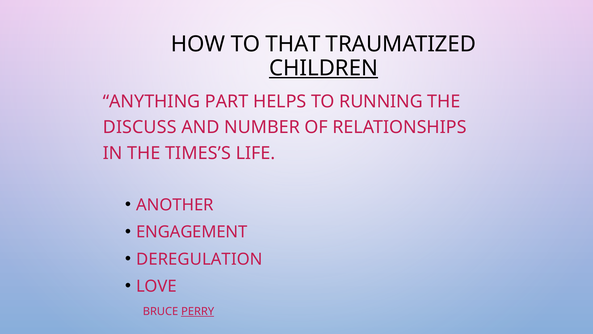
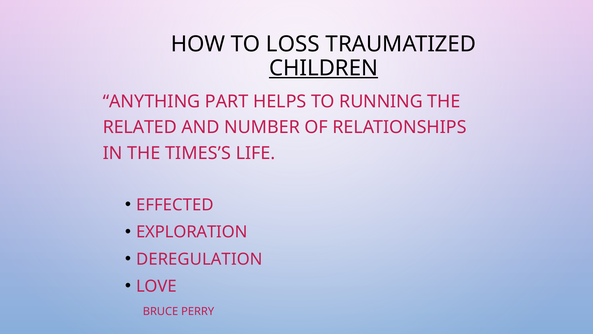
THAT: THAT -> LOSS (293, 44)
DISCUSS: DISCUSS -> RELATED (140, 127)
ANOTHER: ANOTHER -> EFFECTED (175, 205)
ENGAGEMENT: ENGAGEMENT -> EXPLORATION (192, 232)
PERRY underline: present -> none (198, 311)
